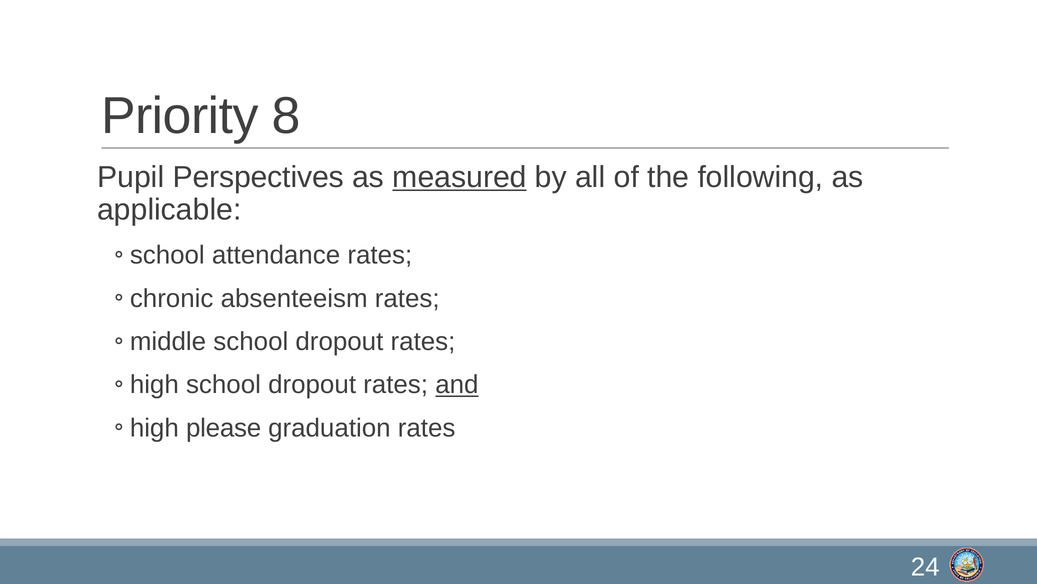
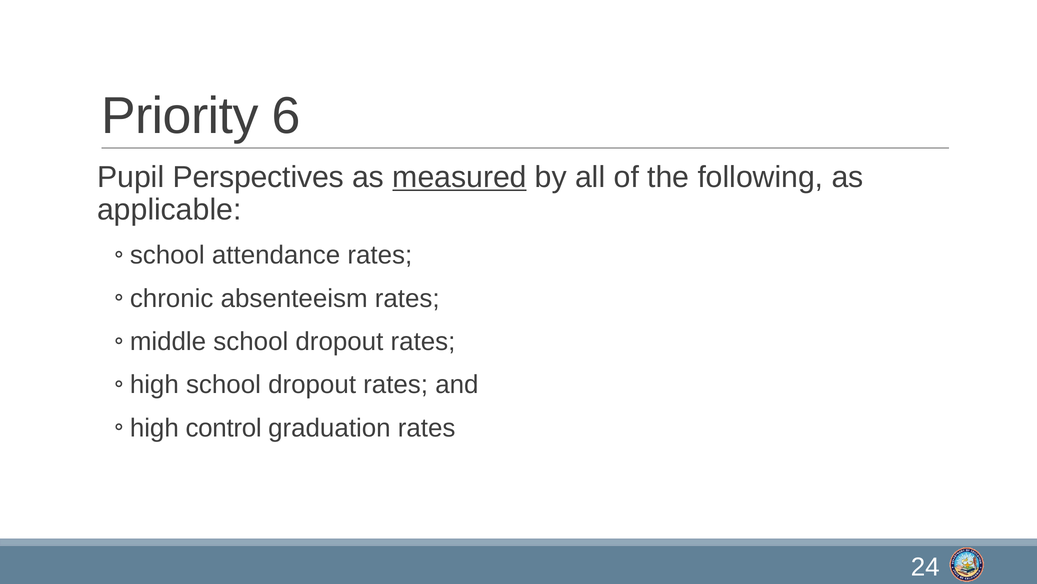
8: 8 -> 6 (286, 116)
and underline: present -> none (457, 384)
please: please -> control (224, 428)
